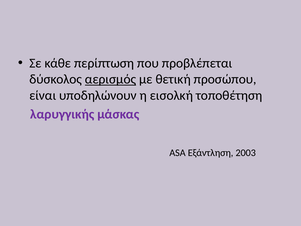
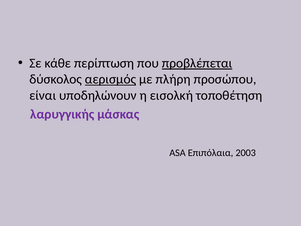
προβλέπεται underline: none -> present (197, 63)
θετική: θετική -> πλήρη (173, 79)
Εξάντληση: Εξάντληση -> Επιπόλαια (211, 153)
